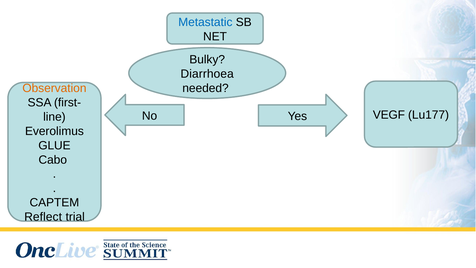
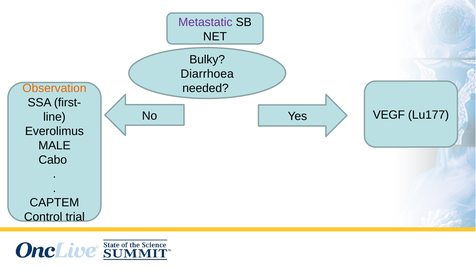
Metastatic colour: blue -> purple (205, 22)
GLUE: GLUE -> MALE (54, 145)
Reflect: Reflect -> Control (43, 217)
